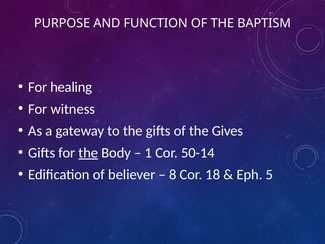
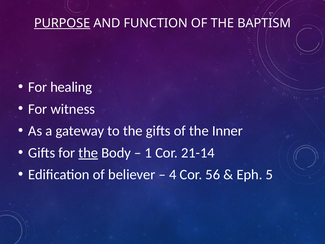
PURPOSE underline: none -> present (62, 23)
Gives: Gives -> Inner (227, 131)
50-14: 50-14 -> 21-14 (198, 153)
8: 8 -> 4 (173, 174)
18: 18 -> 56 (213, 174)
